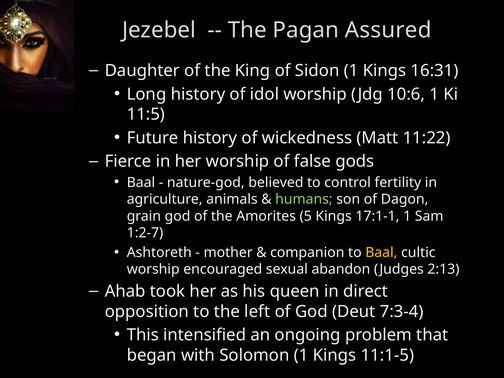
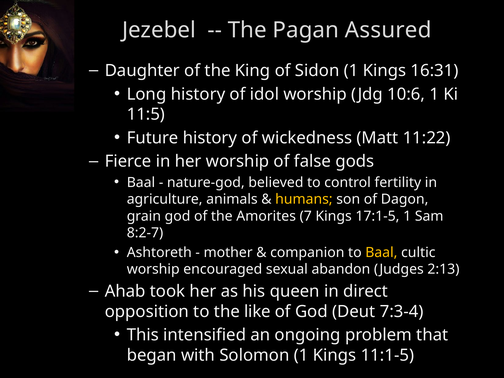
humans colour: light green -> yellow (304, 199)
5: 5 -> 7 (306, 216)
17:1-1: 17:1-1 -> 17:1-5 (377, 216)
1:2-7: 1:2-7 -> 8:2-7 (145, 233)
left: left -> like (257, 312)
